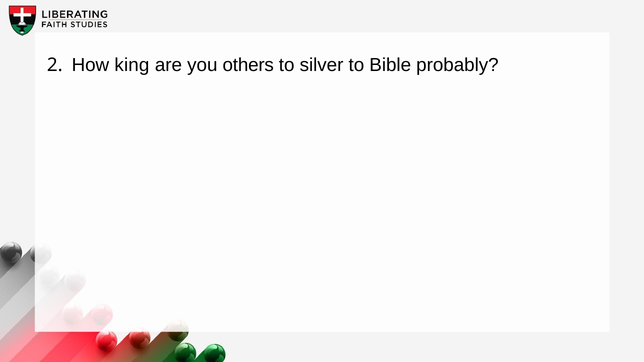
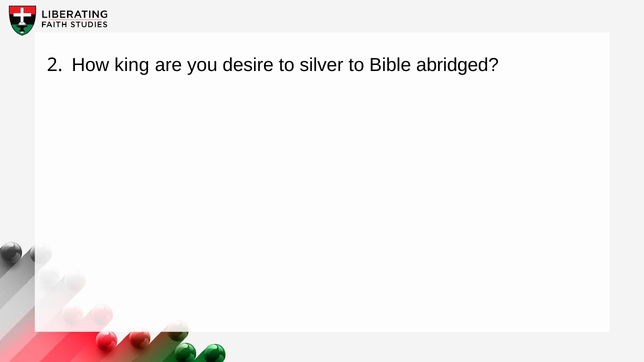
others: others -> desire (248, 65)
probably: probably -> abridged (457, 65)
